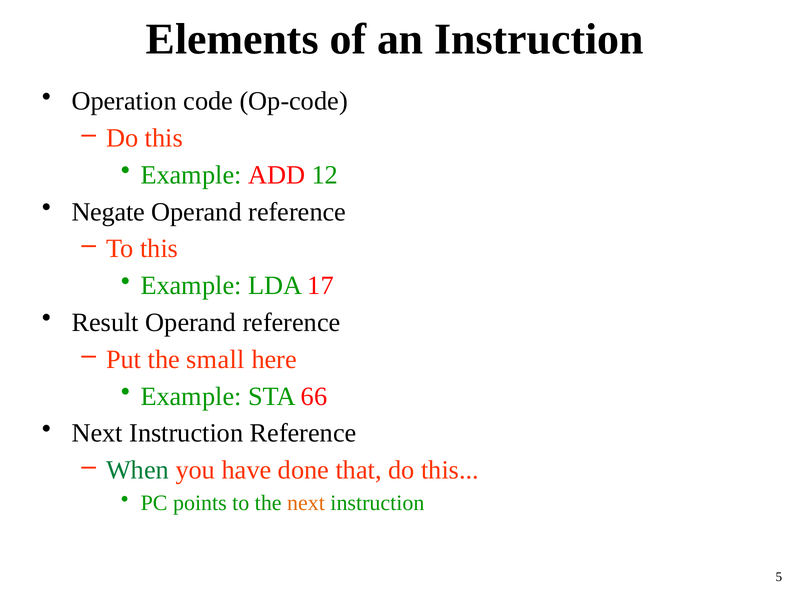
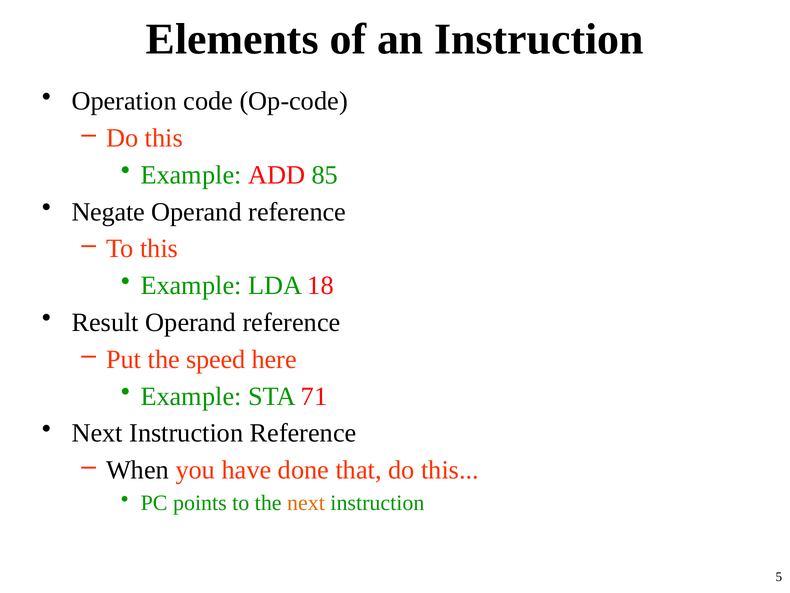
12: 12 -> 85 (325, 175)
17: 17 -> 18 (321, 285)
small: small -> speed (216, 359)
66: 66 -> 71 (314, 396)
When colour: green -> black (138, 470)
